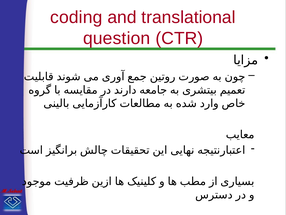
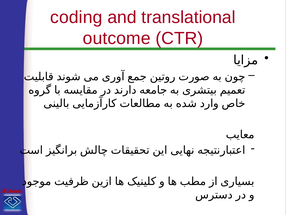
question: question -> outcome (117, 38)
